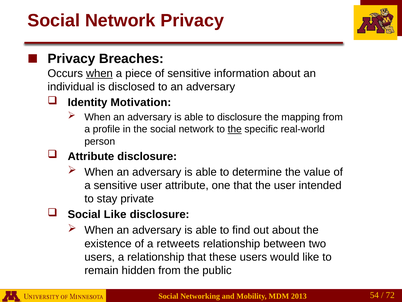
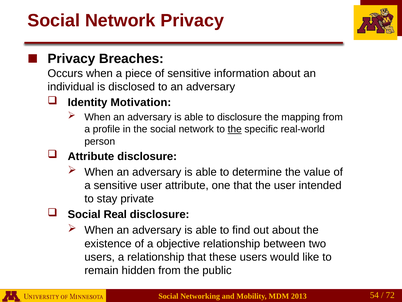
when underline: present -> none (99, 73)
Social Like: Like -> Real (115, 214)
retweets: retweets -> objective (178, 243)
